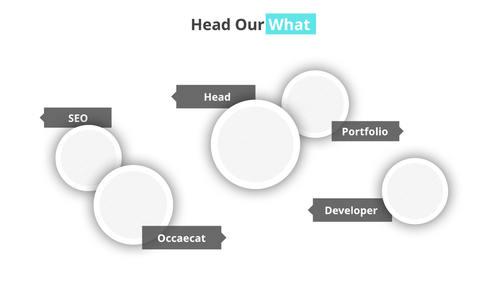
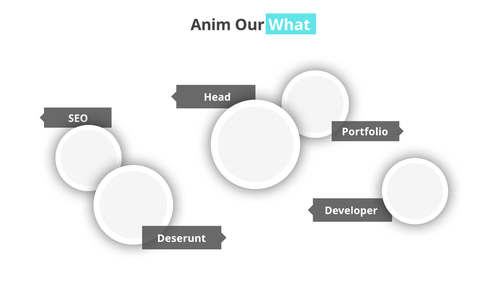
Head: Head -> Anim (211, 25)
Occaecat: Occaecat -> Deserunt (182, 238)
